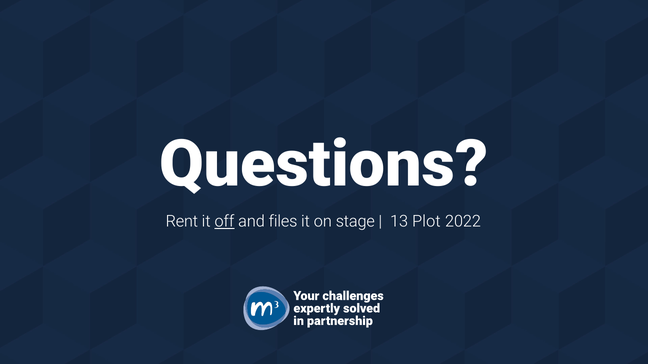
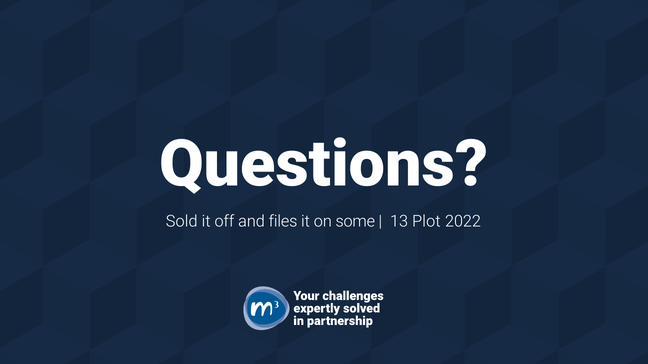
Rent: Rent -> Sold (182, 222)
off underline: present -> none (224, 222)
stage: stage -> some (355, 222)
